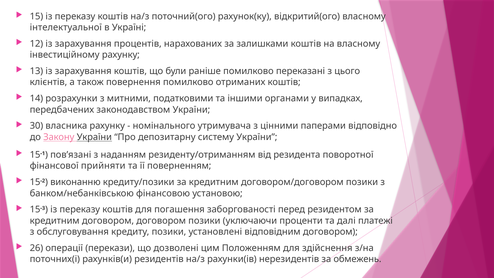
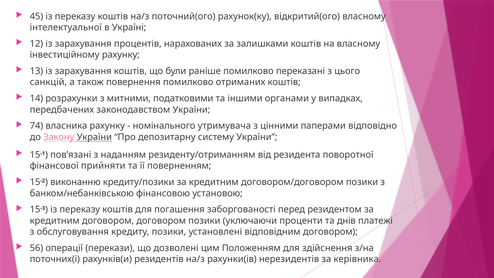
15: 15 -> 45 (36, 16)
клієнтів: клієнтів -> санкцій (48, 82)
30: 30 -> 74 (36, 126)
далі: далі -> днів (346, 221)
26: 26 -> 56 (36, 248)
обмежень: обмежень -> керівника (357, 259)
